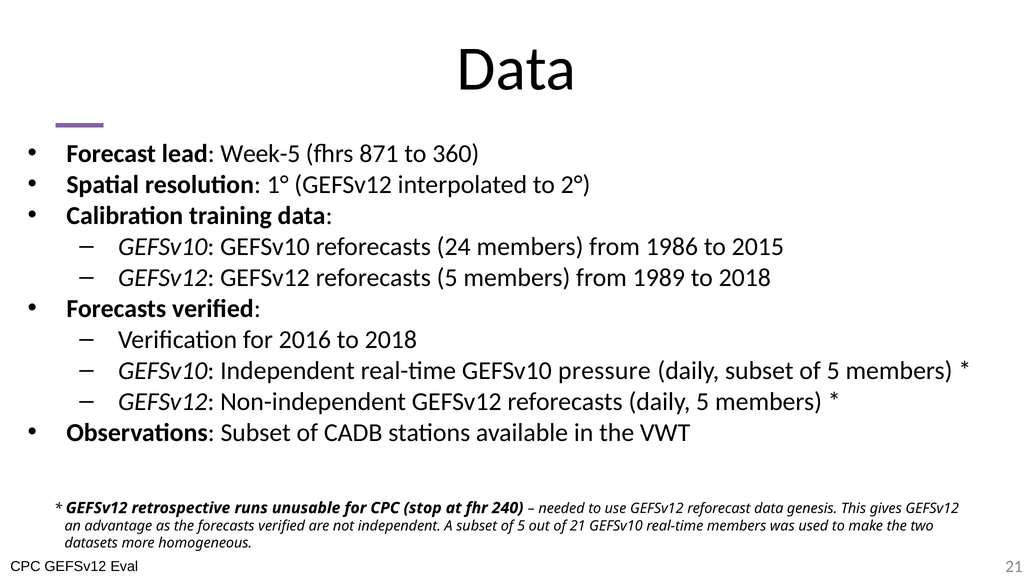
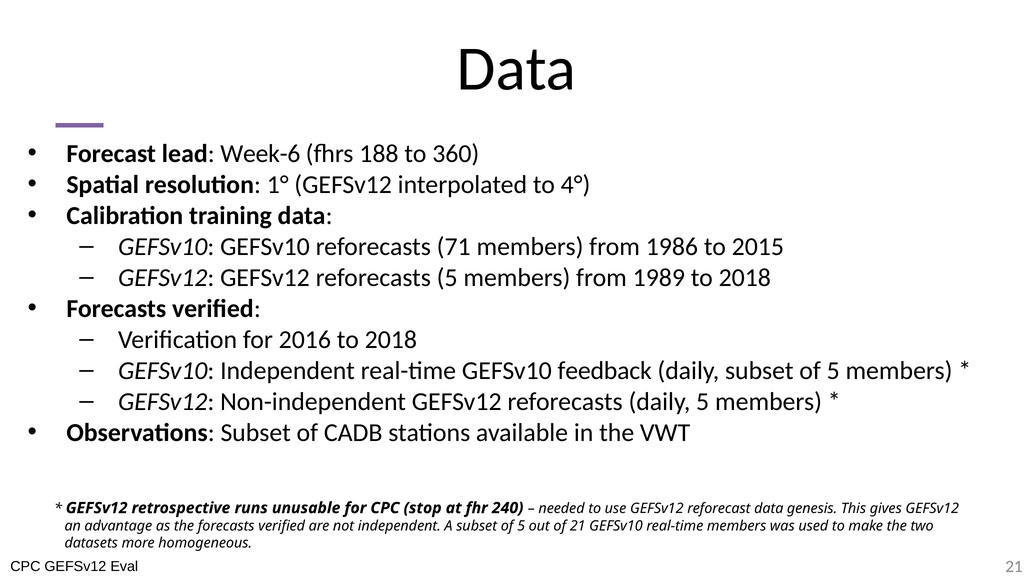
Week-5: Week-5 -> Week-6 (260, 154)
871: 871 -> 188 (379, 154)
2°: 2° -> 4° (576, 185)
24: 24 -> 71 (454, 247)
pressure: pressure -> feedback (605, 371)
